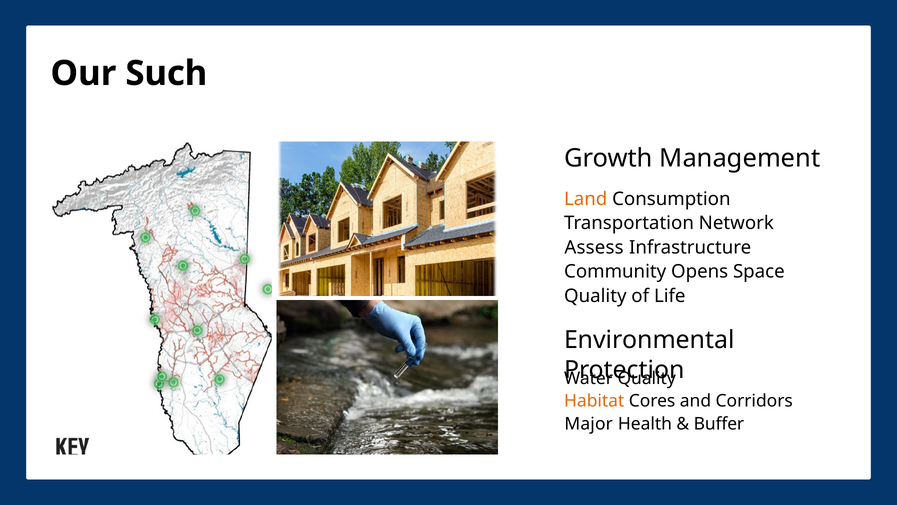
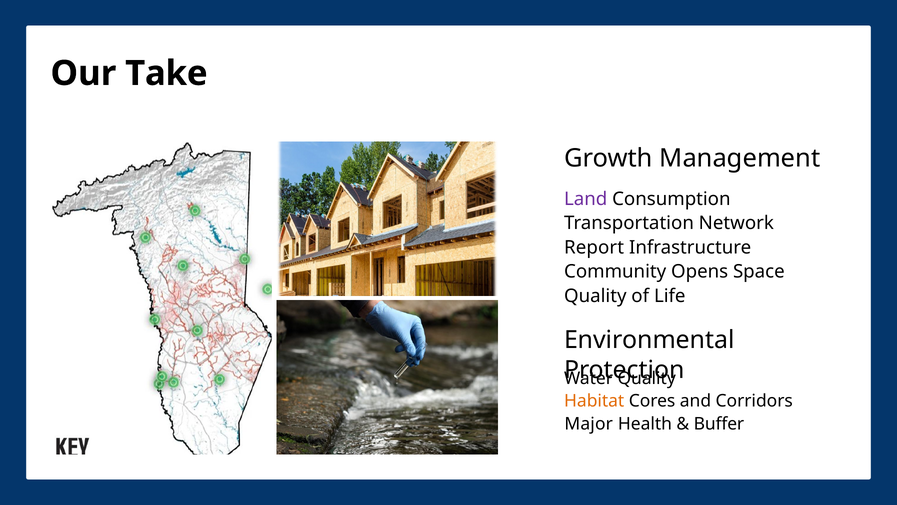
Such: Such -> Take (166, 73)
Land colour: orange -> purple (586, 199)
Assess: Assess -> Report (594, 247)
